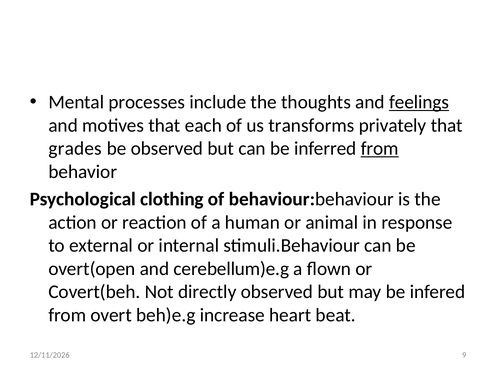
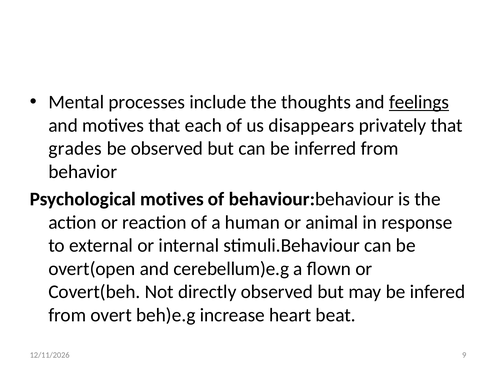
transforms: transforms -> disappears (311, 125)
from underline: present -> none (380, 149)
Psychological clothing: clothing -> motives (172, 199)
